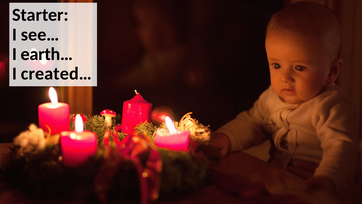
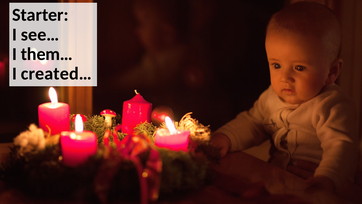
earth…: earth… -> them… (47, 54)
